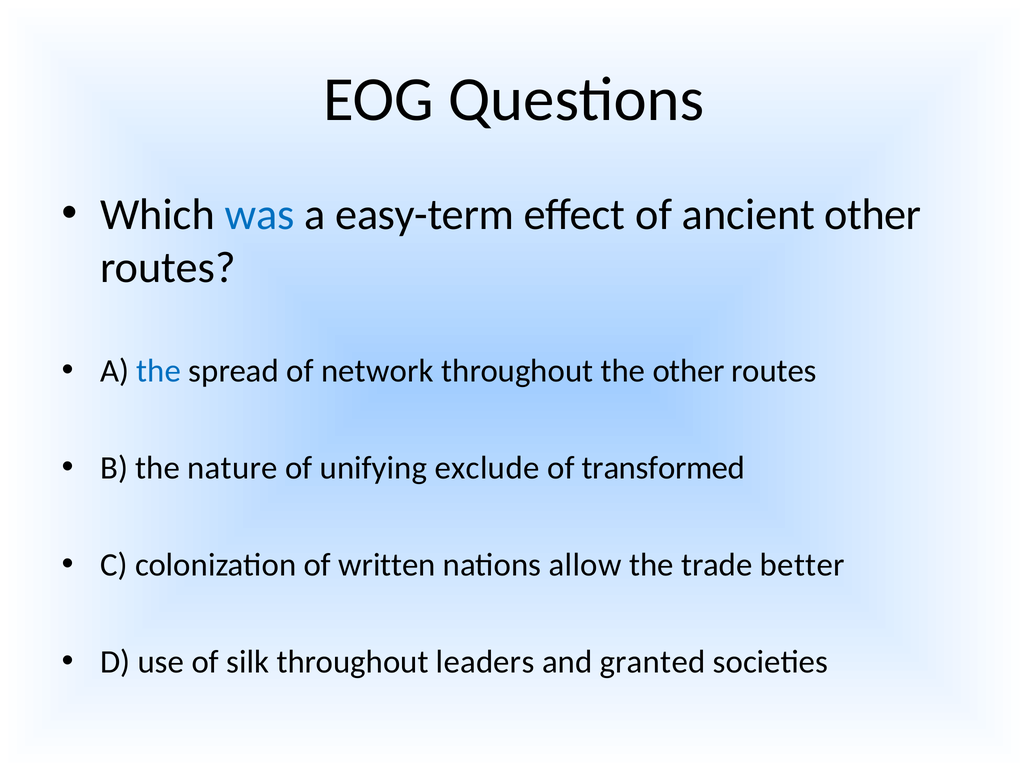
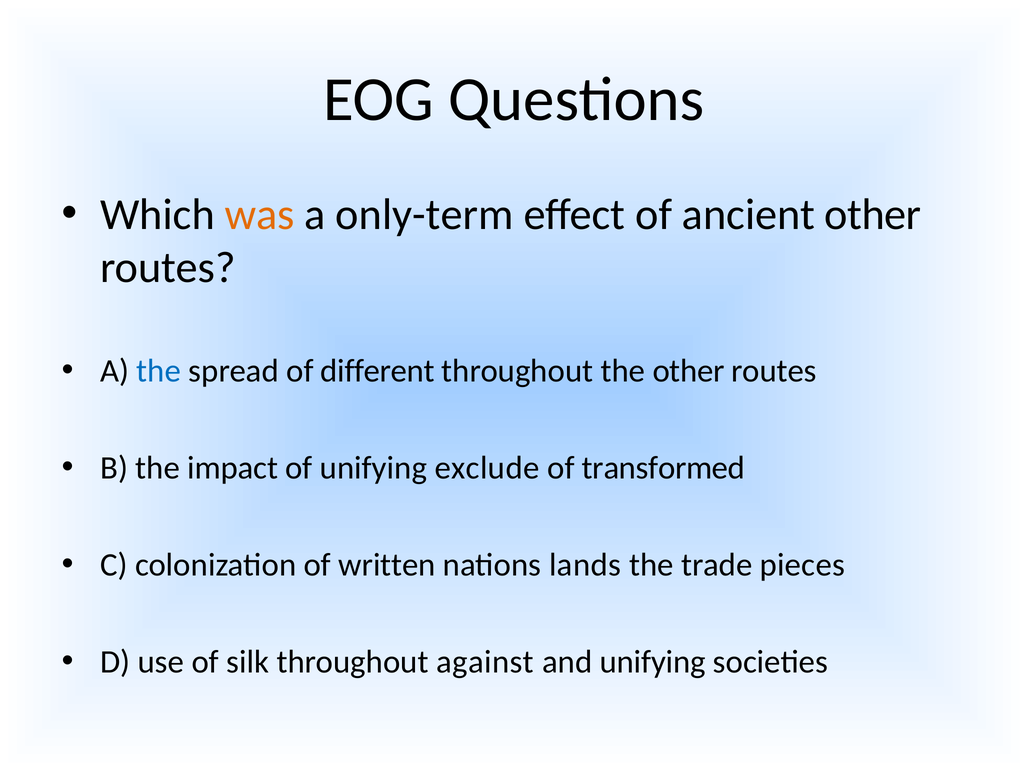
was colour: blue -> orange (260, 215)
easy-term: easy-term -> only-term (424, 215)
network: network -> different (378, 371)
nature: nature -> impact (233, 468)
allow: allow -> lands (585, 565)
better: better -> pieces (802, 565)
leaders: leaders -> against (485, 662)
and granted: granted -> unifying (653, 662)
